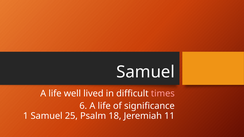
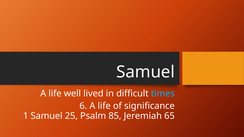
times colour: pink -> light blue (163, 94)
18: 18 -> 85 (115, 116)
11: 11 -> 65 (169, 116)
